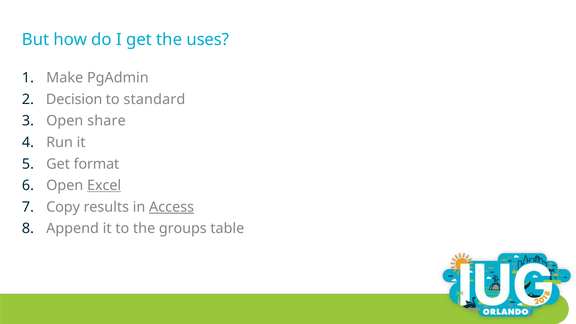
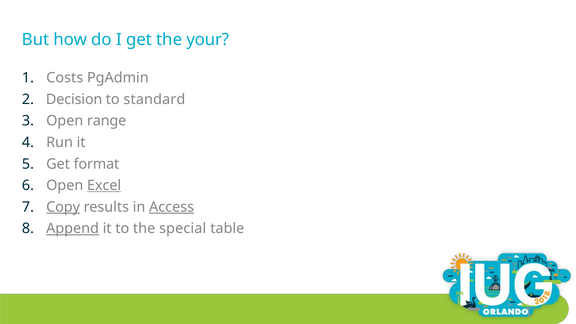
uses: uses -> your (208, 40)
Make: Make -> Costs (65, 78)
share: share -> range (107, 121)
Copy underline: none -> present (63, 207)
Append underline: none -> present (73, 229)
groups: groups -> special (183, 229)
